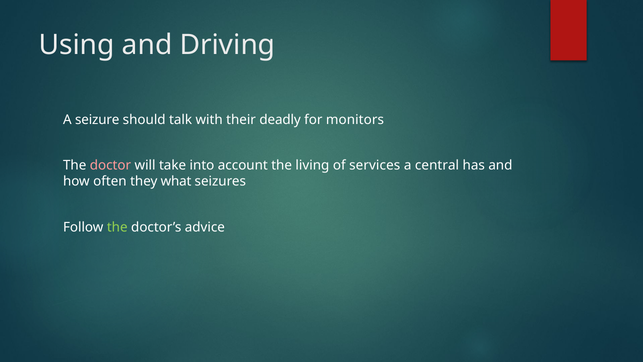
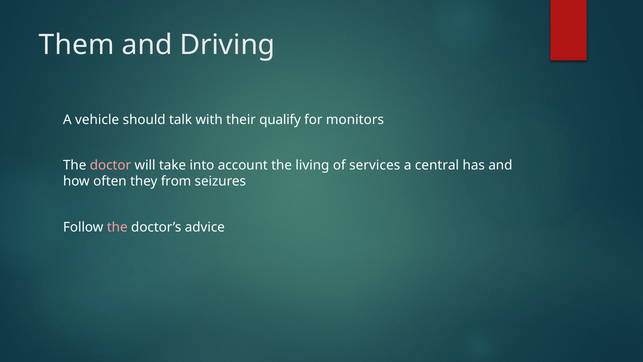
Using: Using -> Them (77, 45)
seizure: seizure -> vehicle (97, 120)
deadly: deadly -> qualify (280, 120)
what: what -> from (176, 181)
the colour: light green -> pink (117, 227)
